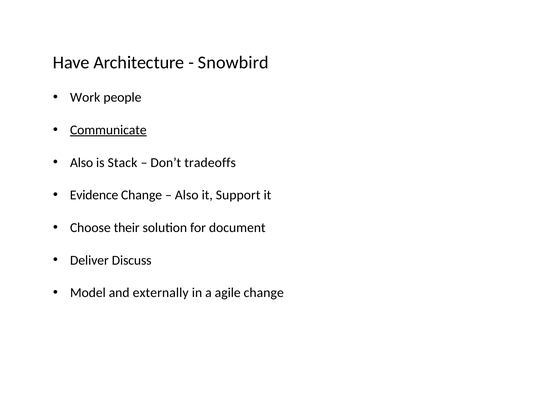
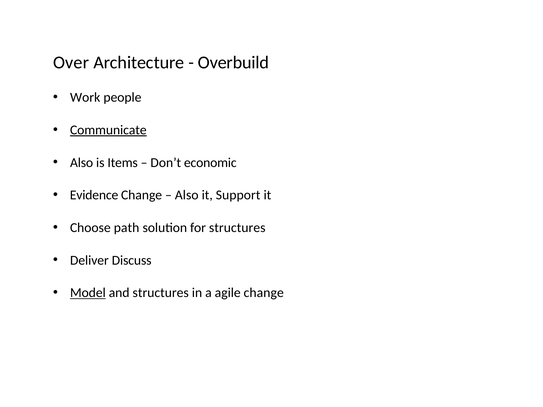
Have: Have -> Over (71, 62)
Snowbird: Snowbird -> Overbuild (233, 62)
Stack: Stack -> Items (123, 163)
tradeoffs: tradeoffs -> economic (210, 163)
their: their -> path (127, 228)
for document: document -> structures (237, 228)
Model underline: none -> present (88, 293)
and externally: externally -> structures (161, 293)
